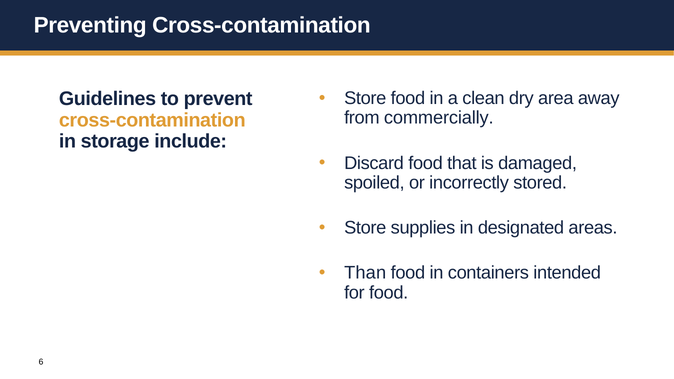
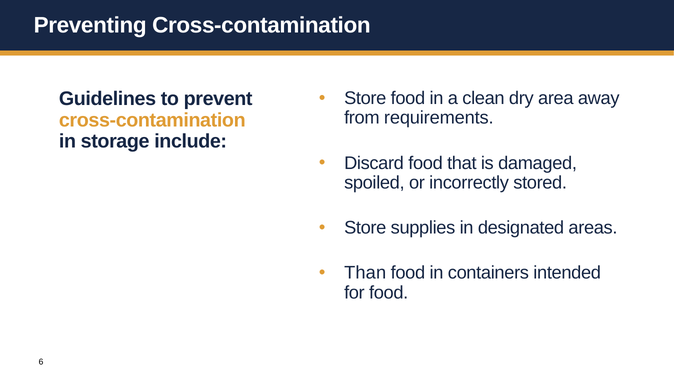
commercially: commercially -> requirements (439, 118)
